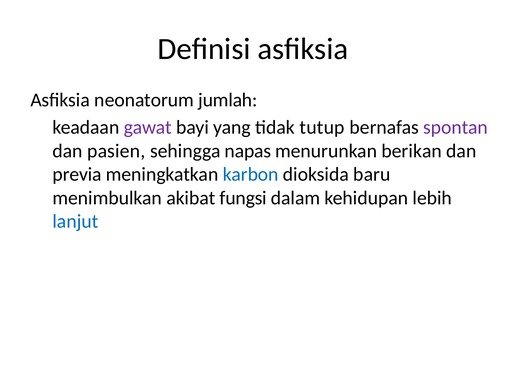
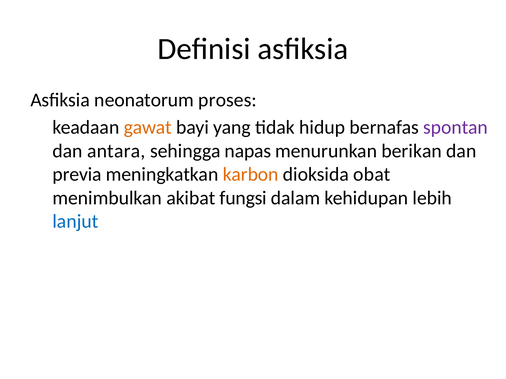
jumlah: jumlah -> proses (228, 100)
gawat colour: purple -> orange (148, 128)
tutup: tutup -> hidup (322, 128)
pasien: pasien -> antara (116, 151)
karbon colour: blue -> orange (251, 175)
baru: baru -> obat (372, 175)
